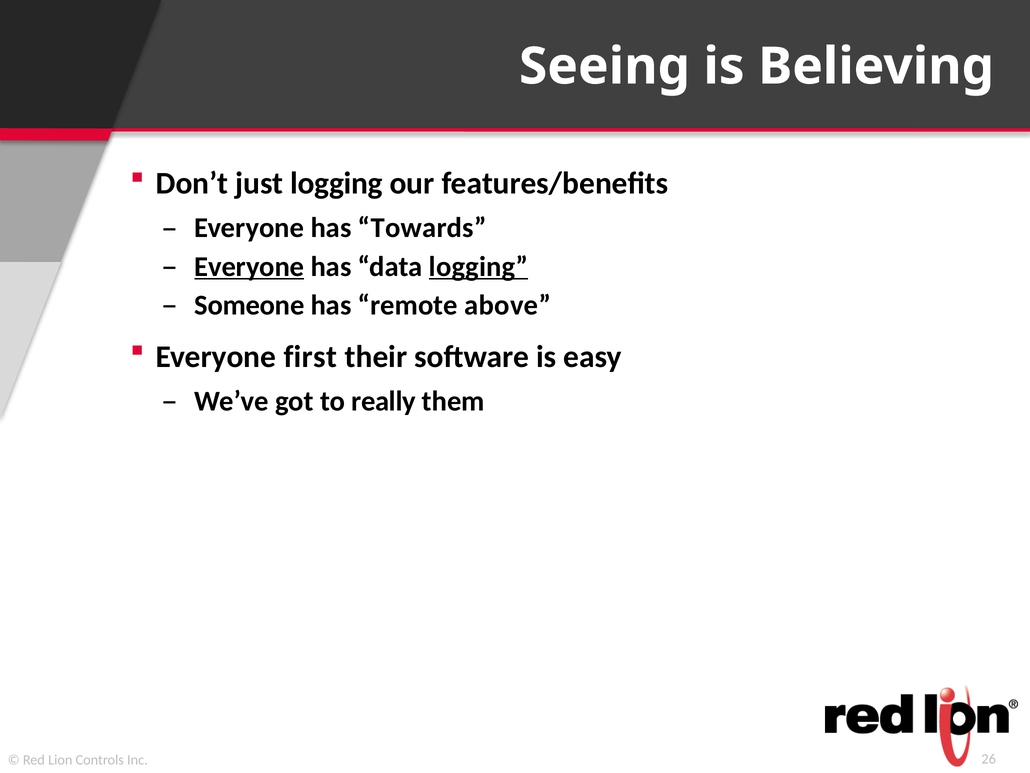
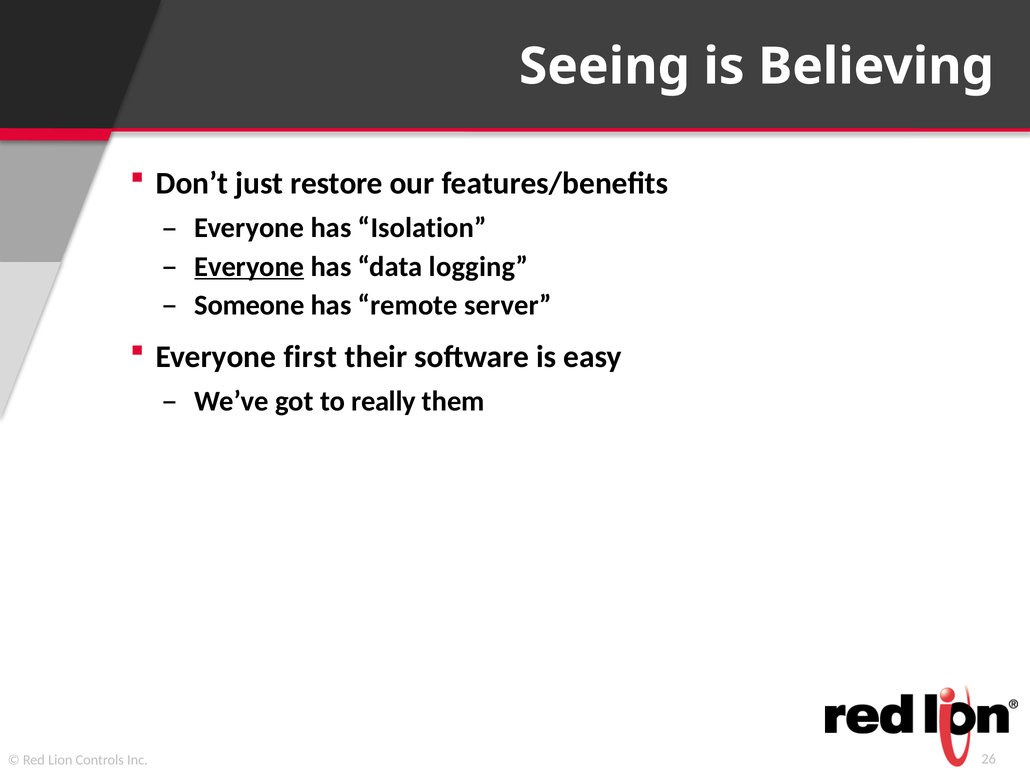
just logging: logging -> restore (337, 183)
Towards: Towards -> Isolation (422, 228)
logging underline: present -> none (478, 266)
above: above -> server (508, 305)
